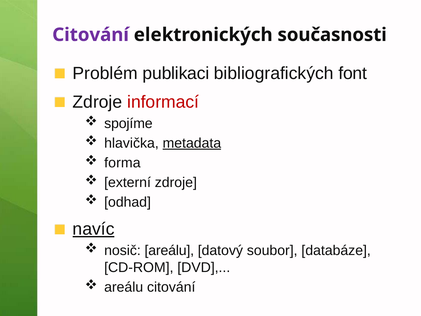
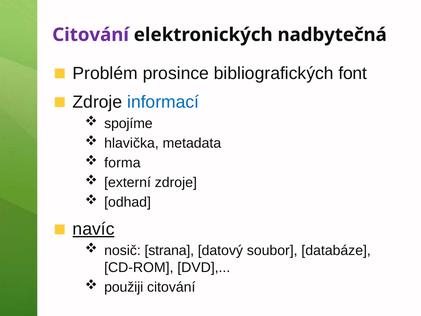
současnosti: současnosti -> nadbytečná (332, 35)
publikaci: publikaci -> prosince (176, 73)
informací colour: red -> blue (163, 102)
metadata underline: present -> none (192, 143)
nosič areálu: areálu -> strana (169, 250)
areálu: areálu -> použiji (124, 287)
